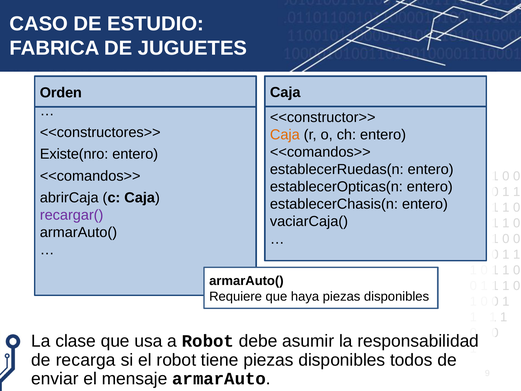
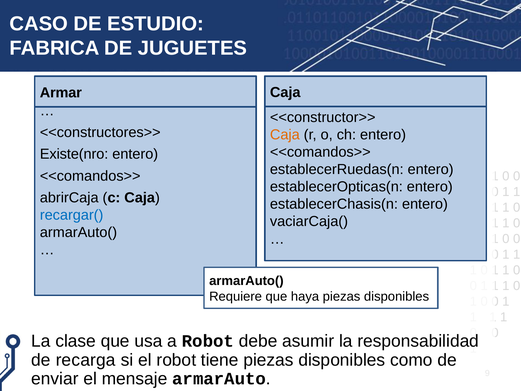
Orden: Orden -> Armar (61, 93)
recargar( colour: purple -> blue (72, 215)
todos: todos -> como (411, 360)
